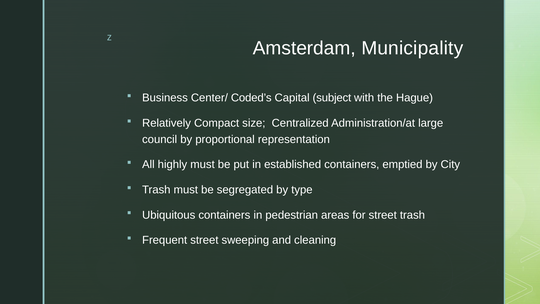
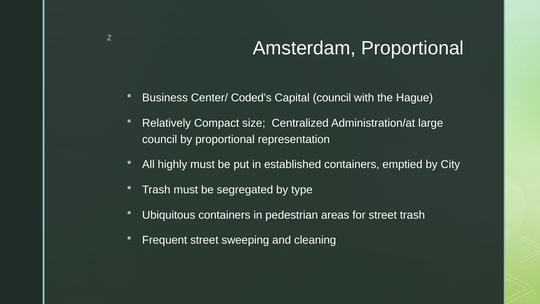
Amsterdam Municipality: Municipality -> Proportional (412, 48)
Capital subject: subject -> council (332, 98)
